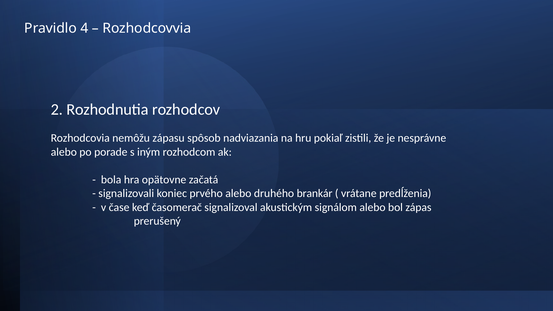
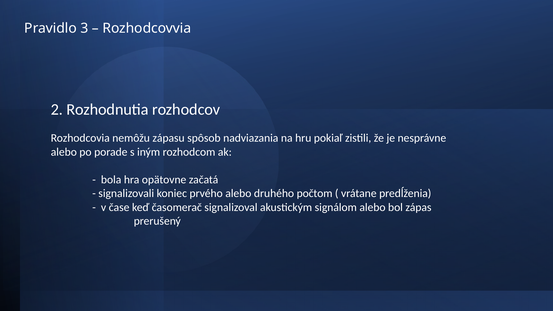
4: 4 -> 3 (84, 28)
brankár: brankár -> počtom (315, 193)
